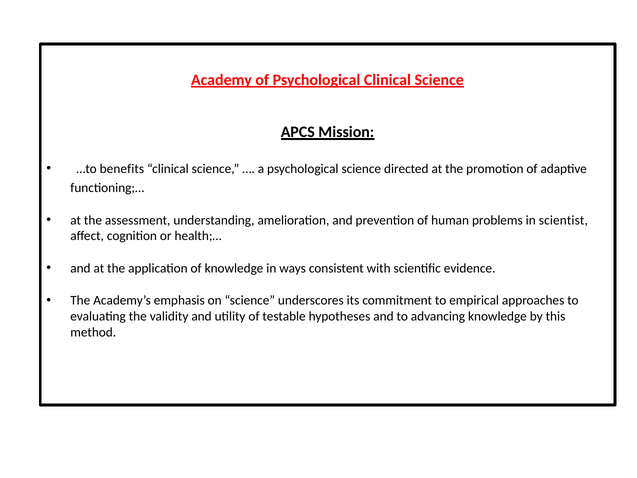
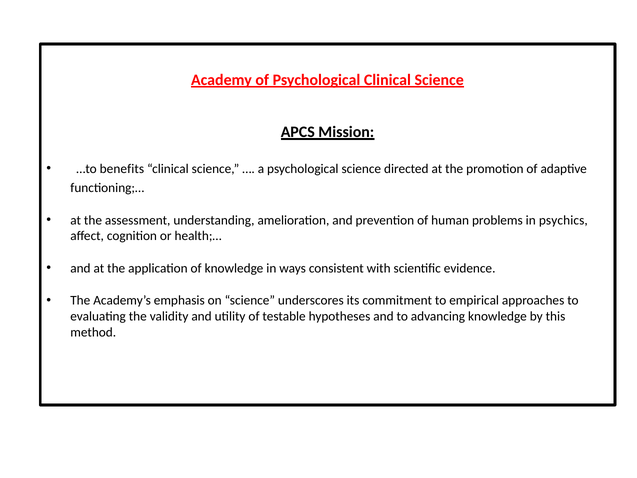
scientist: scientist -> psychics (563, 220)
